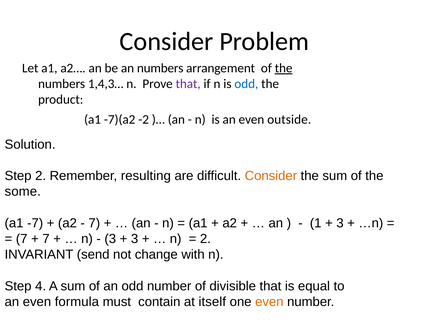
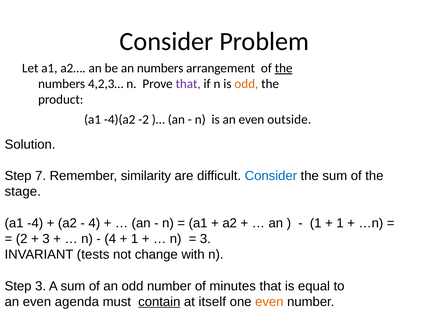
1,4,3…: 1,4,3… -> 4,2,3… (106, 84)
odd colour: blue -> orange (246, 84)
-7)(a2: -7)(a2 -> -4)(a2 (120, 119)
Step 2: 2 -> 7 (41, 176)
resulting: resulting -> similarity (146, 176)
Consider colour: orange -> blue (271, 176)
some: some -> stage (23, 191)
-7: -7 -> -4 (35, 223)
7: 7 -> 4 (94, 223)
3: 3 -> 1 (340, 223)
7: 7 -> 2 (22, 239)
7: 7 -> 3 (46, 239)
3: 3 -> 4 (110, 239)
3: 3 -> 1 (135, 239)
2: 2 -> 3 (205, 239)
send: send -> tests (93, 254)
Step 4: 4 -> 3 (41, 286)
divisible: divisible -> minutes (233, 286)
formula: formula -> agenda (77, 302)
contain underline: none -> present (159, 302)
